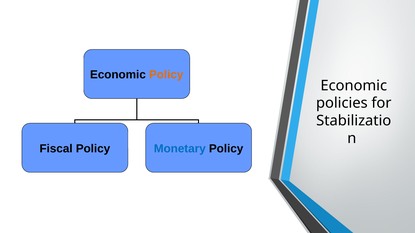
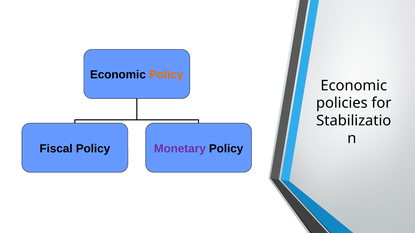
Monetary colour: blue -> purple (180, 149)
